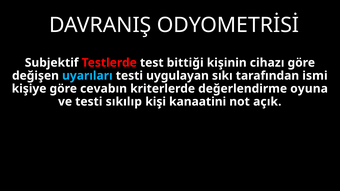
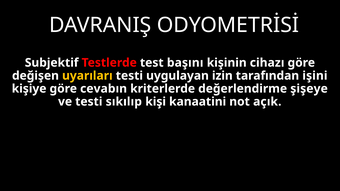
bittiği: bittiği -> başını (185, 63)
uyarıları colour: light blue -> yellow (87, 76)
sıkı: sıkı -> izin (222, 76)
ismi: ismi -> işini (315, 76)
oyuna: oyuna -> şişeye (309, 89)
